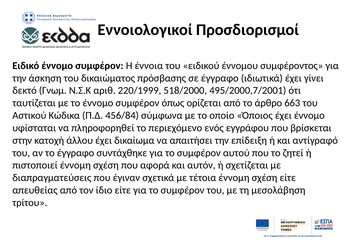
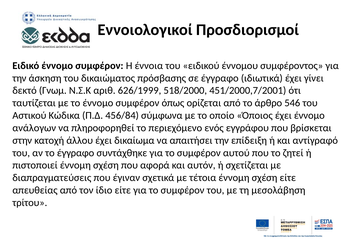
220/1999: 220/1999 -> 626/1999 (140, 90)
495/2000,7/2001: 495/2000,7/2001 -> 451/2000,7/2001 (248, 90)
663: 663 -> 546 (292, 103)
υφίσταται: υφίσταται -> ανάλογων (34, 128)
